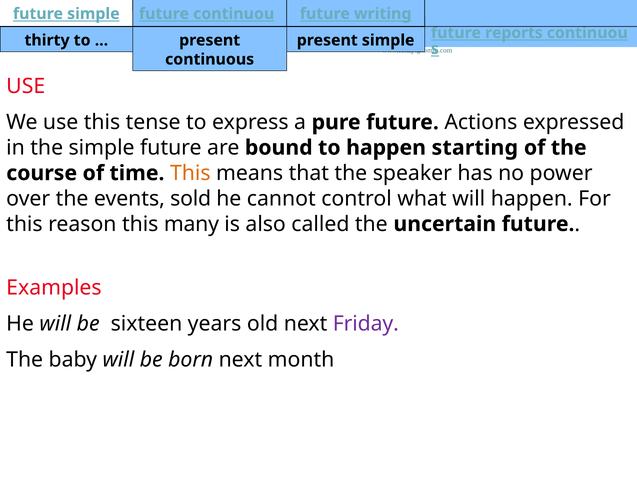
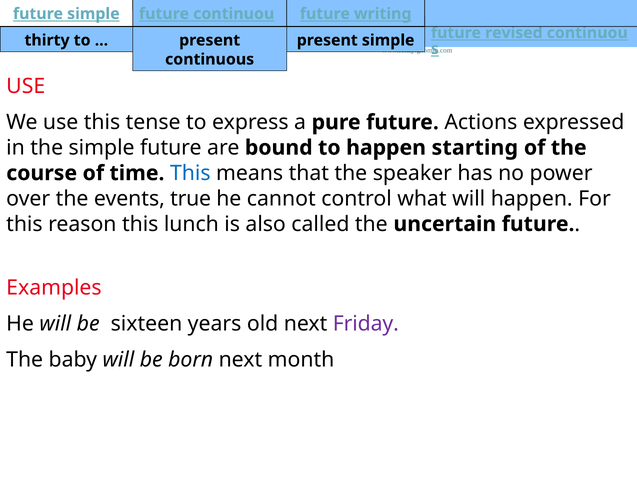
reports: reports -> revised (514, 33)
This colour: orange -> blue (190, 173)
sold: sold -> true (191, 199)
many: many -> lunch (191, 224)
